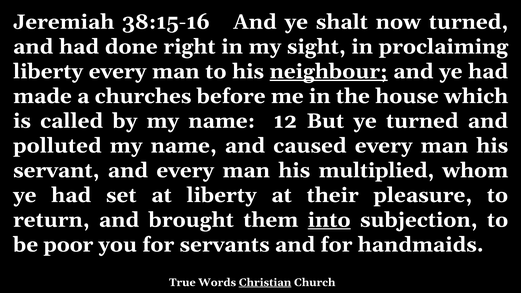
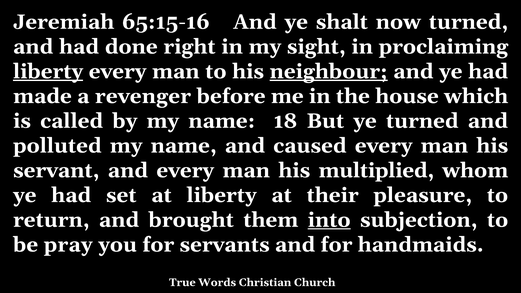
38:15-16: 38:15-16 -> 65:15-16 (166, 22)
liberty underline: none -> present (48, 71)
churches: churches -> revenger (143, 96)
12: 12 -> 18 (285, 121)
poor: poor -> pray (68, 245)
Christian underline: present -> none (265, 282)
